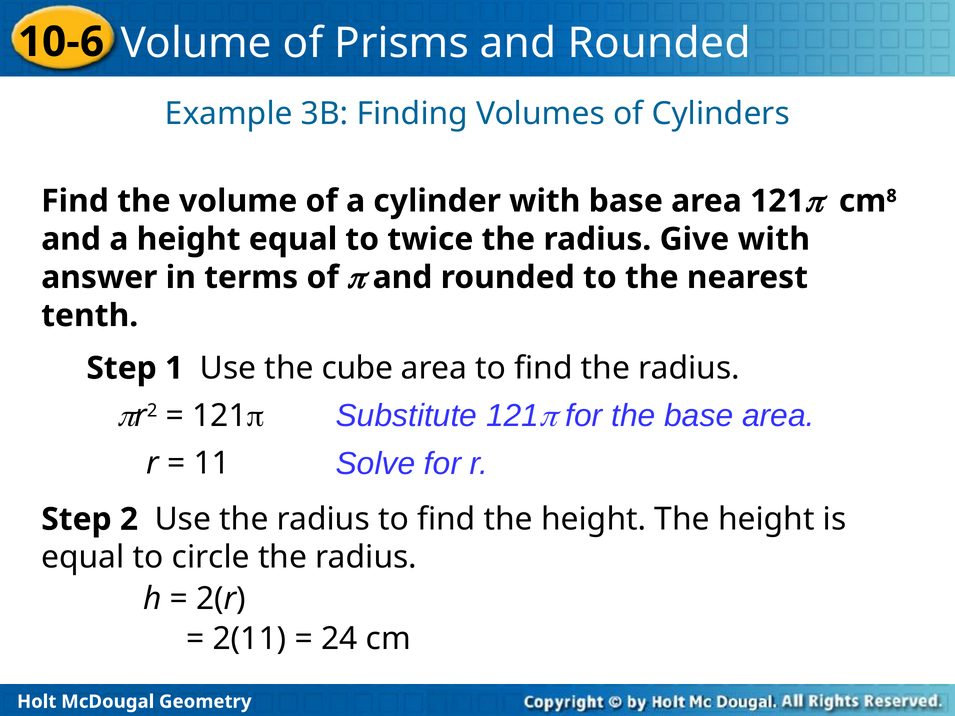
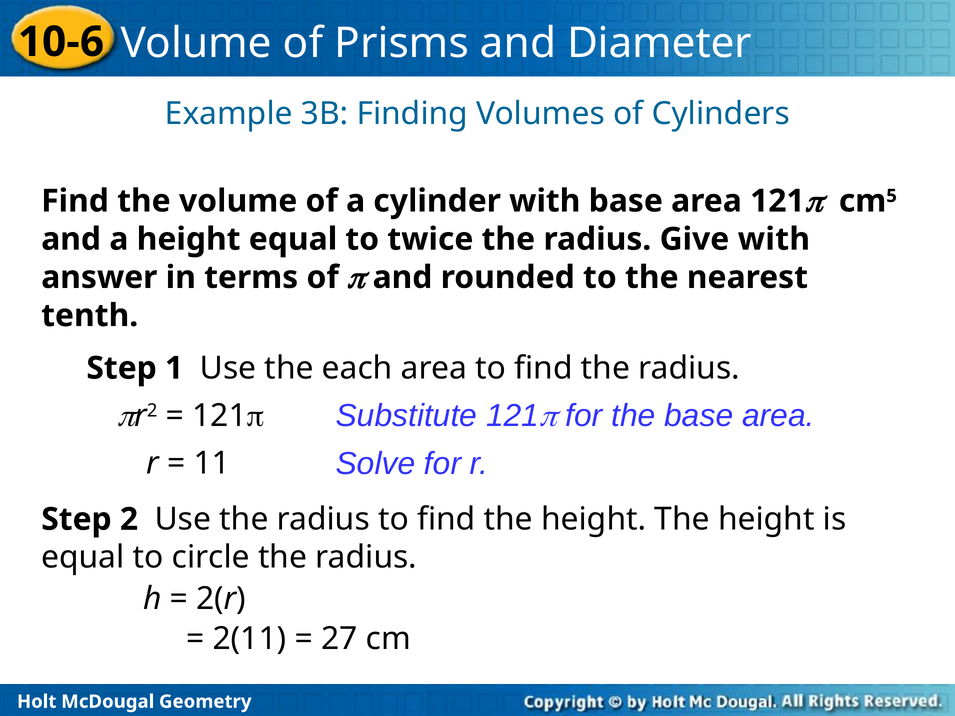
Rounded: Rounded -> Diameter (660, 43)
8: 8 -> 5 (892, 196)
cube: cube -> each (357, 368)
24: 24 -> 27 (339, 639)
